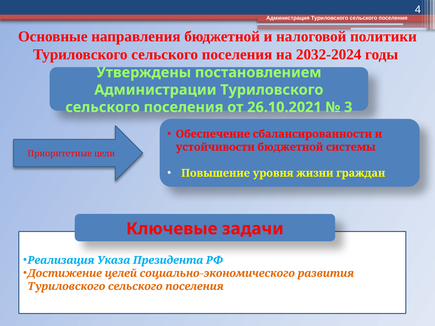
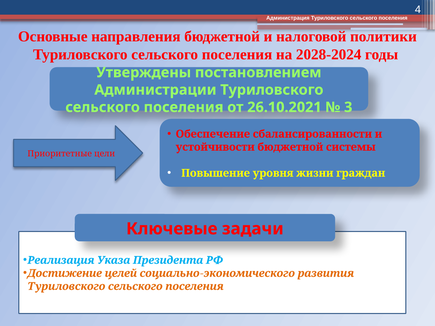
2032-2024: 2032-2024 -> 2028-2024 (329, 55)
